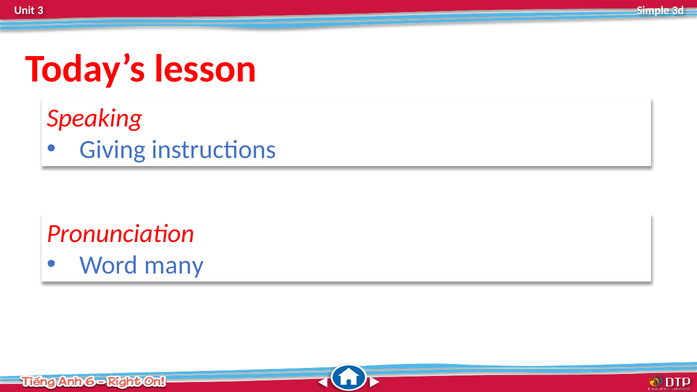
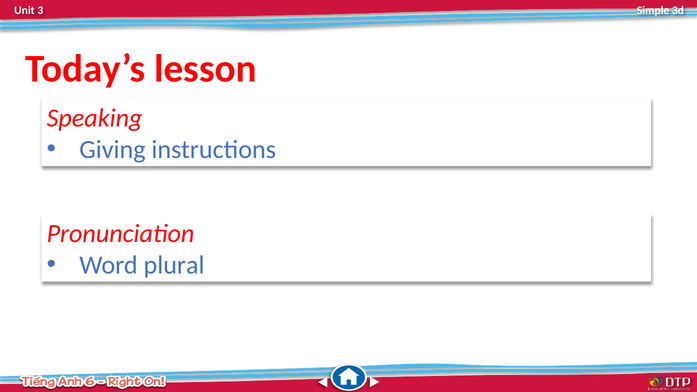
many: many -> plural (174, 265)
